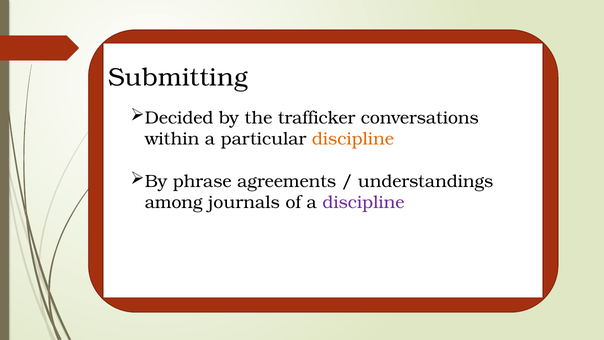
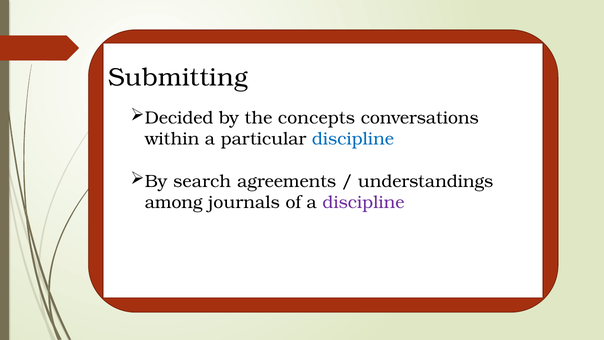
trafficker: trafficker -> concepts (316, 118)
discipline colour: orange -> blue (353, 139)
phrase: phrase -> search (202, 181)
